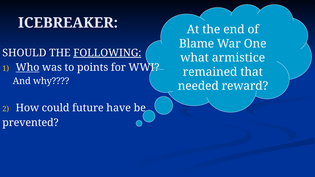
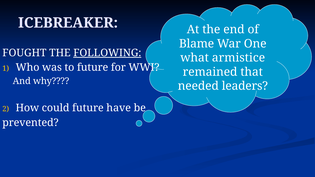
SHOULD: SHOULD -> FOUGHT (24, 53)
Who underline: present -> none (28, 68)
to points: points -> future (93, 68)
reward: reward -> leaders (245, 86)
